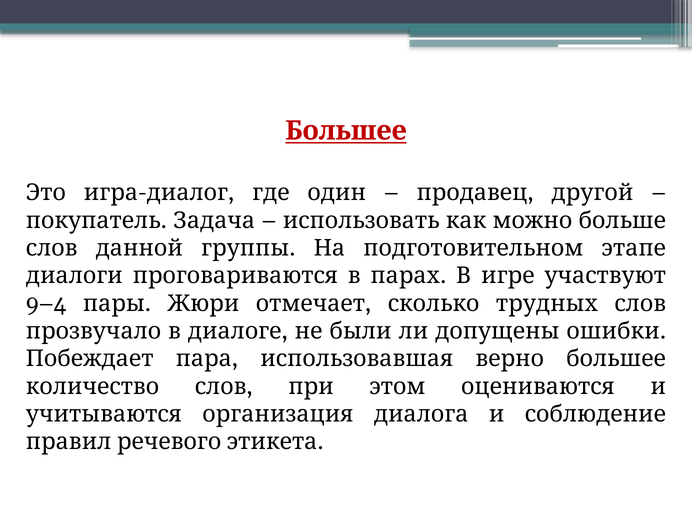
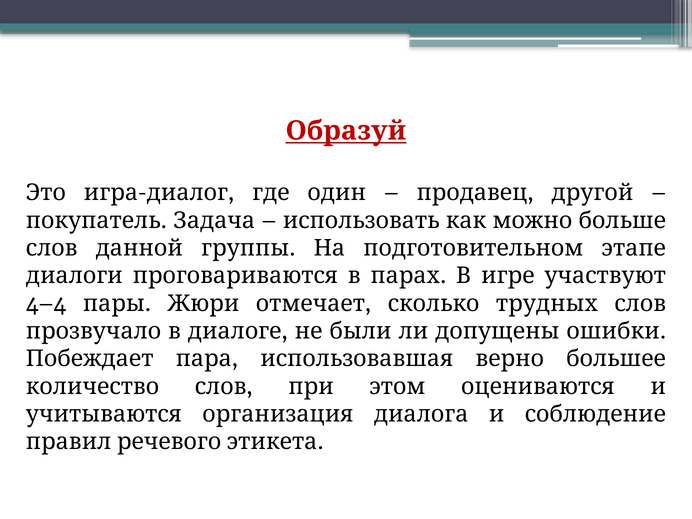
Большее: Большее -> Образуй (346, 131)
9–4: 9–4 -> 4–4 (46, 303)
